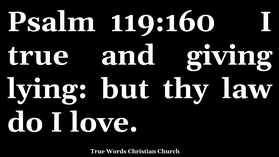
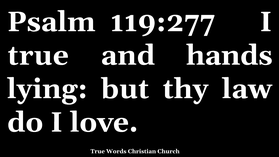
119:160: 119:160 -> 119:277 (163, 22)
giving: giving -> hands (229, 55)
